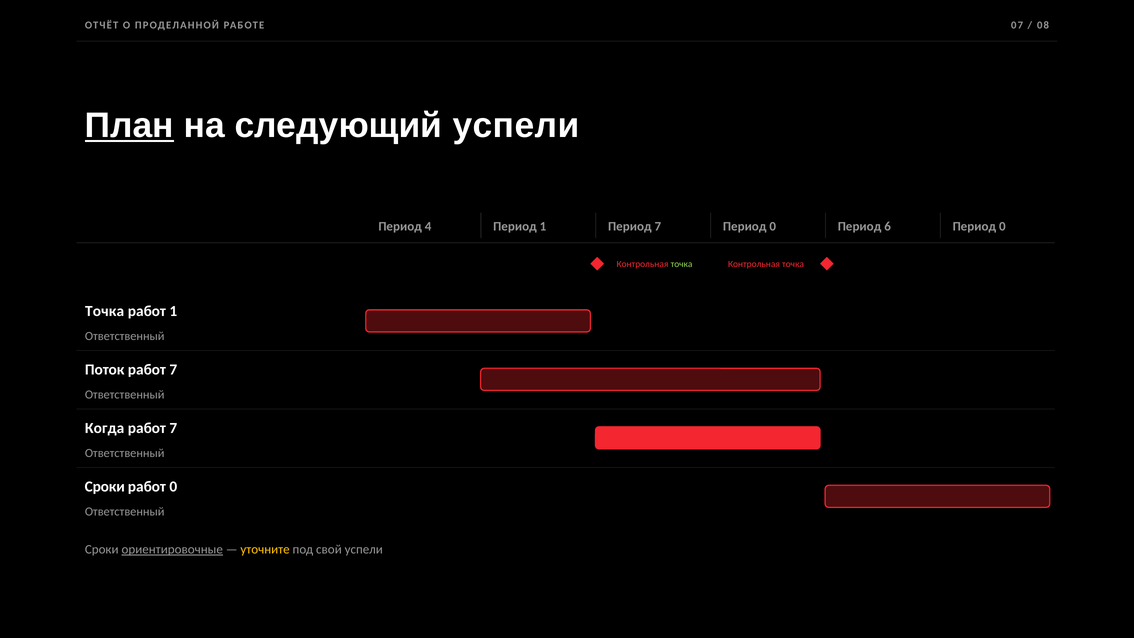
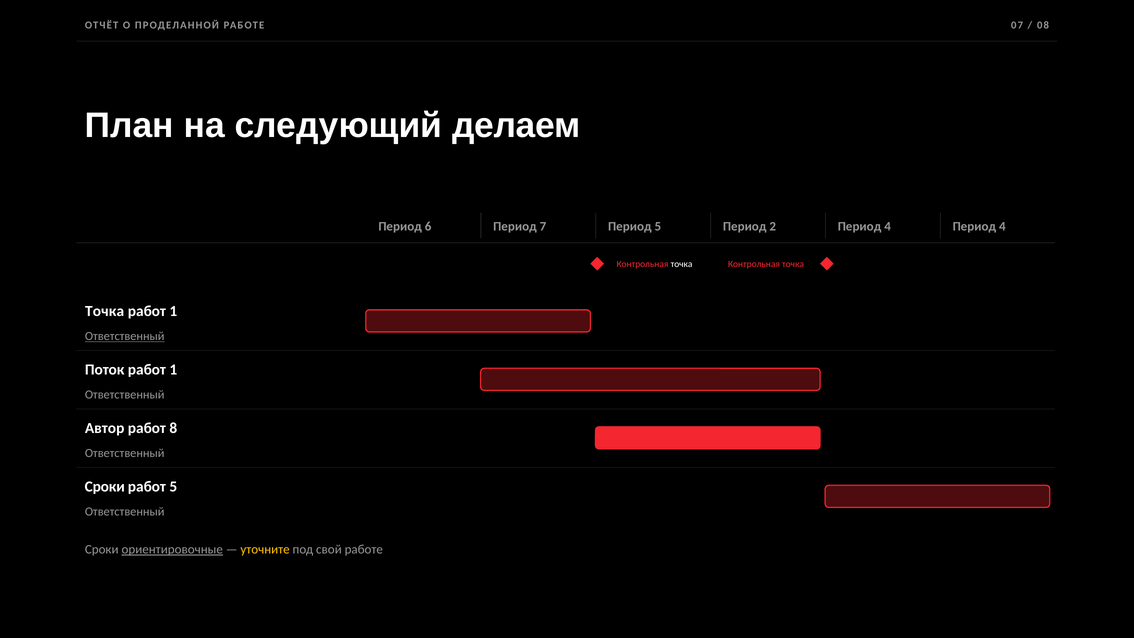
План underline: present -> none (129, 126)
следующий успели: успели -> делаем (516, 126)
4: 4 -> 6 (428, 226)
Период 1: 1 -> 7 (543, 226)
Период 7: 7 -> 5 (658, 226)
0: 0 -> 2 (773, 226)
6: 6 -> 4 (888, 226)
0: 0 -> 4 (1002, 226)
точка colour: light green -> white (682, 264)
Ответственный underline: none -> present (125, 336)
Поток работ 7: 7 -> 1 (173, 370)
Когда: Когда -> Автор (105, 428)
7: 7 -> 8 (173, 428)
работ 0: 0 -> 5 (173, 487)
свой успели: успели -> работе (364, 550)
